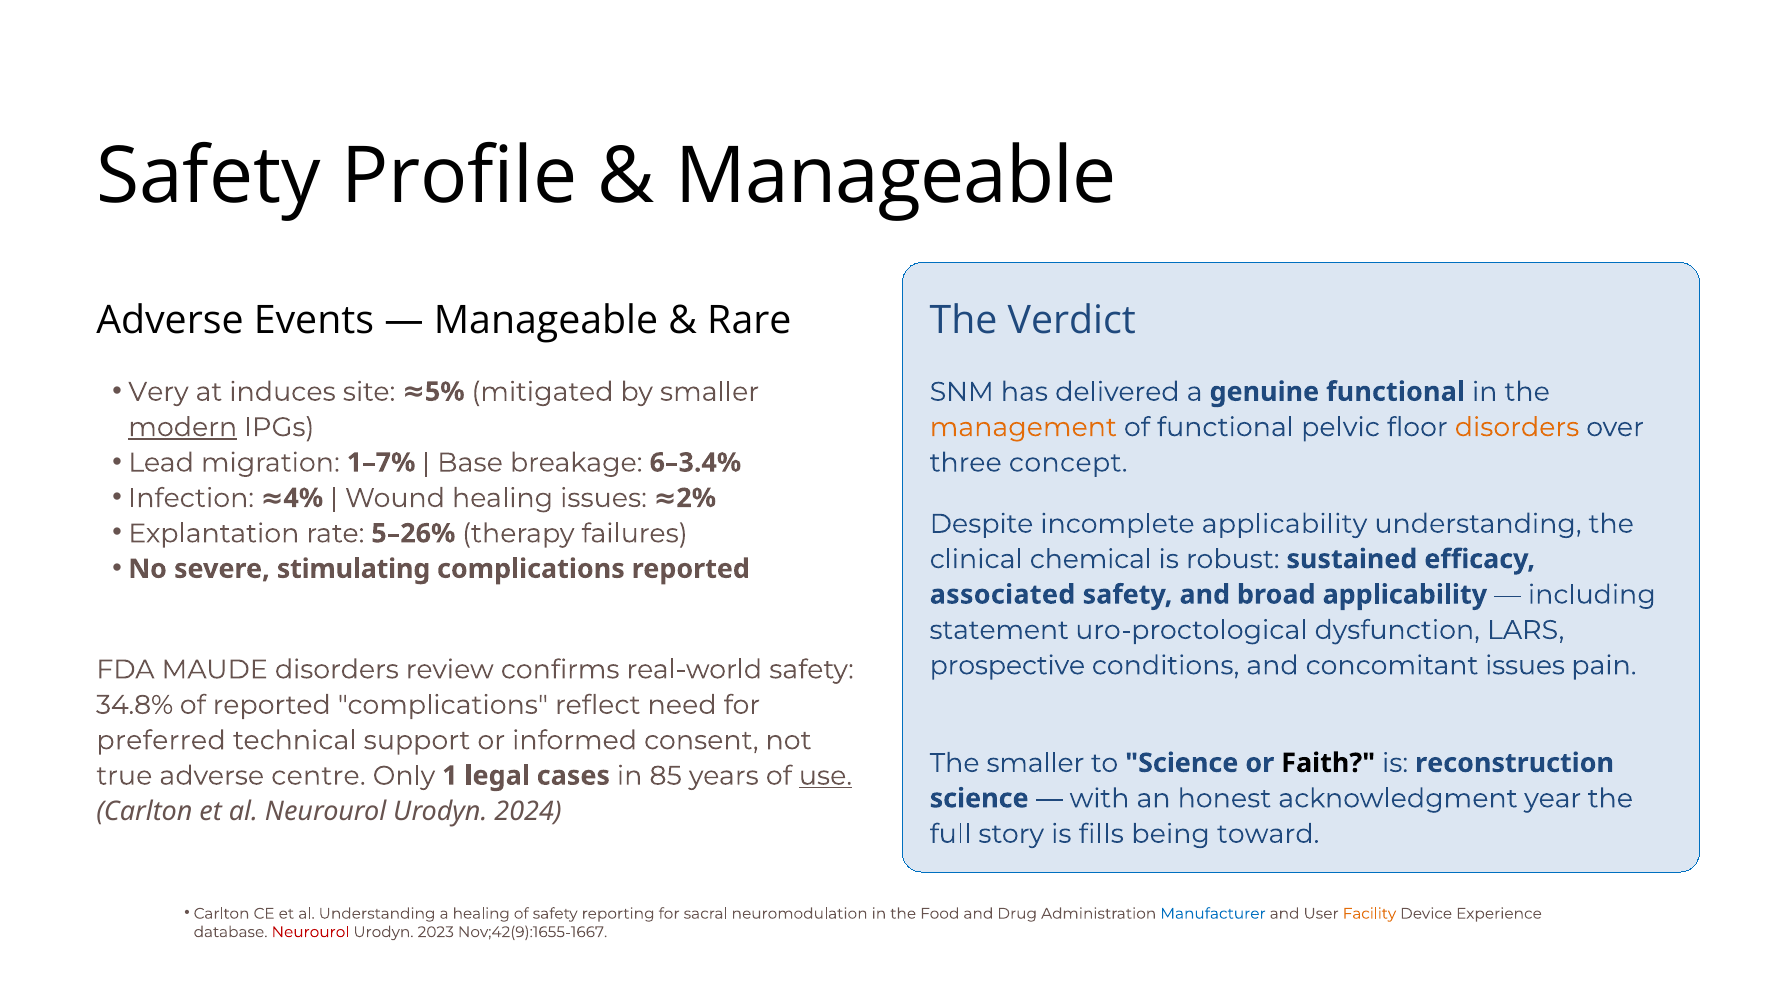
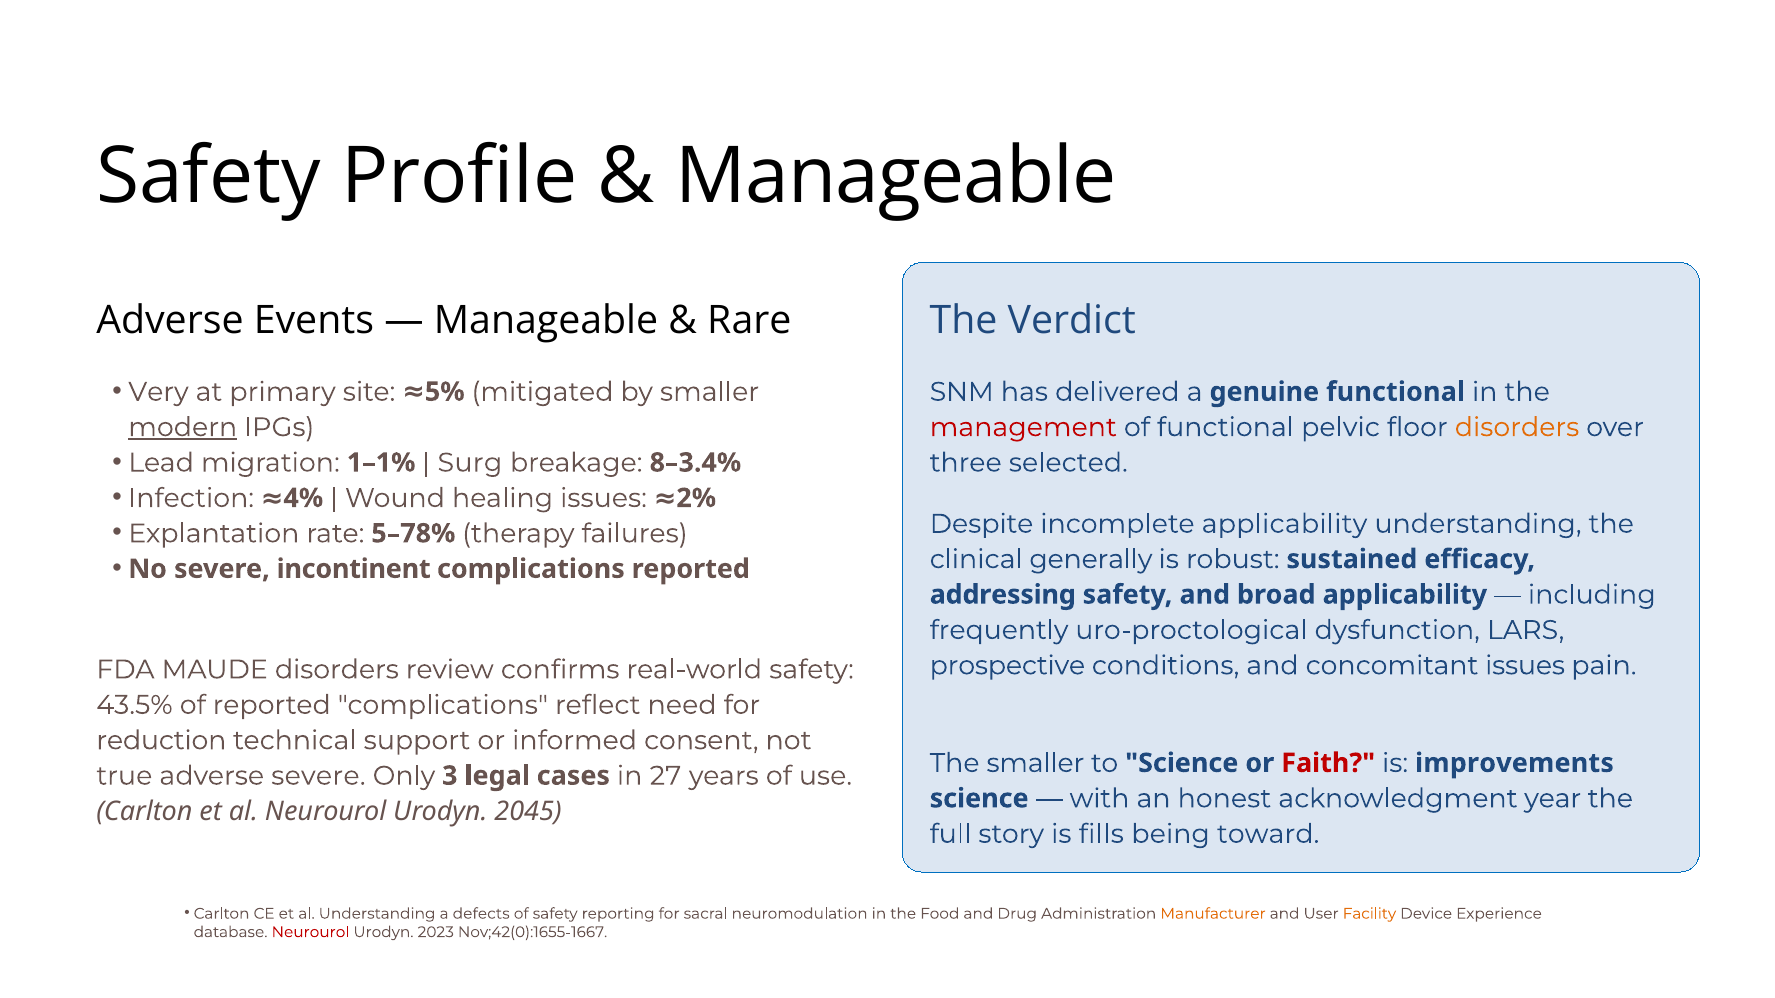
induces: induces -> primary (283, 392)
management colour: orange -> red (1023, 427)
1–7%: 1–7% -> 1–1% (381, 463)
Base: Base -> Surg (470, 463)
6–3.4%: 6–3.4% -> 8–3.4% (695, 463)
concept: concept -> selected (1068, 463)
5–26%: 5–26% -> 5–78% (413, 534)
chemical: chemical -> generally (1091, 560)
stimulating: stimulating -> incontinent (354, 569)
associated: associated -> addressing (1003, 595)
statement: statement -> frequently (999, 630)
34.8%: 34.8% -> 43.5% (134, 705)
preferred: preferred -> reduction (161, 741)
Faith colour: black -> red (1328, 763)
reconstruction: reconstruction -> improvements (1514, 763)
adverse centre: centre -> severe (318, 776)
1: 1 -> 3 (450, 776)
85: 85 -> 27 (665, 776)
use underline: present -> none (825, 776)
2024: 2024 -> 2045 (528, 812)
a healing: healing -> defects (481, 914)
Manufacturer colour: blue -> orange (1213, 914)
Nov;42(9):1655-1667: Nov;42(9):1655-1667 -> Nov;42(0):1655-1667 (533, 932)
